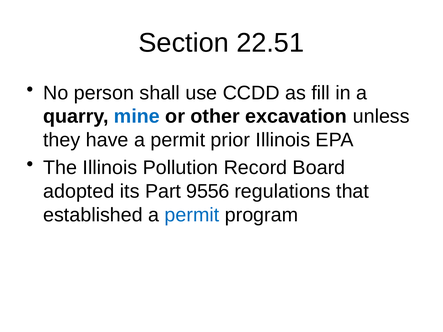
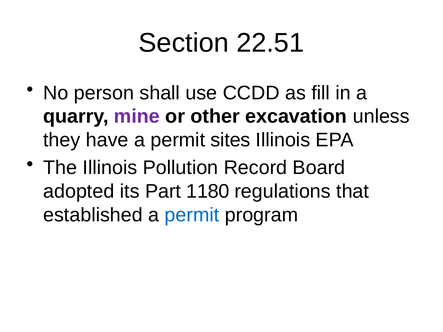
mine colour: blue -> purple (137, 117)
prior: prior -> sites (230, 140)
9556: 9556 -> 1180 (208, 191)
